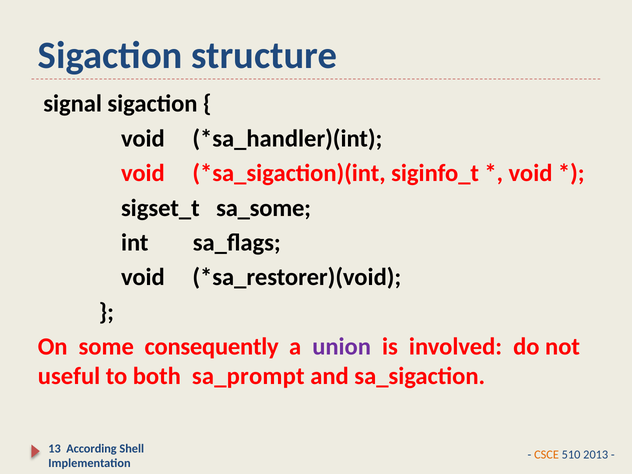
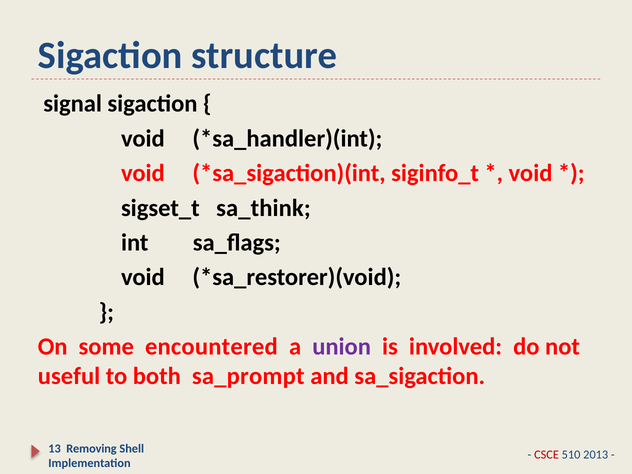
sa_some: sa_some -> sa_think (263, 208)
consequently: consequently -> encountered (211, 347)
According: According -> Removing (91, 448)
CSCE colour: orange -> red (547, 455)
